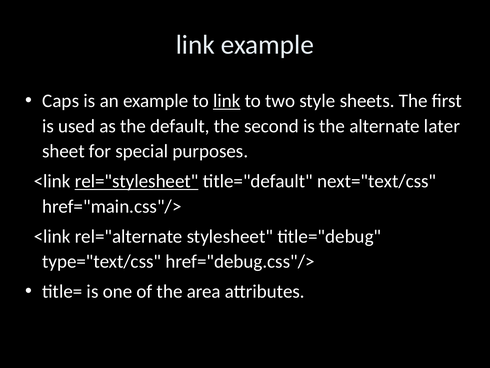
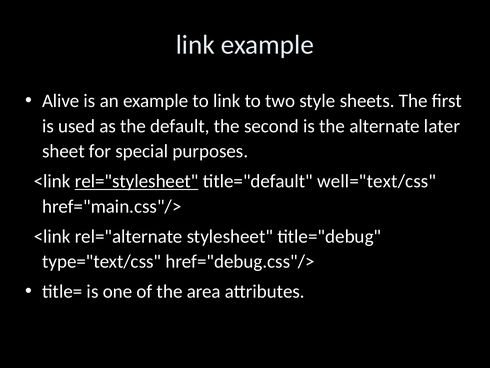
Caps: Caps -> Alive (61, 101)
link underline: present -> none (227, 101)
next="text/css: next="text/css -> well="text/css (377, 181)
